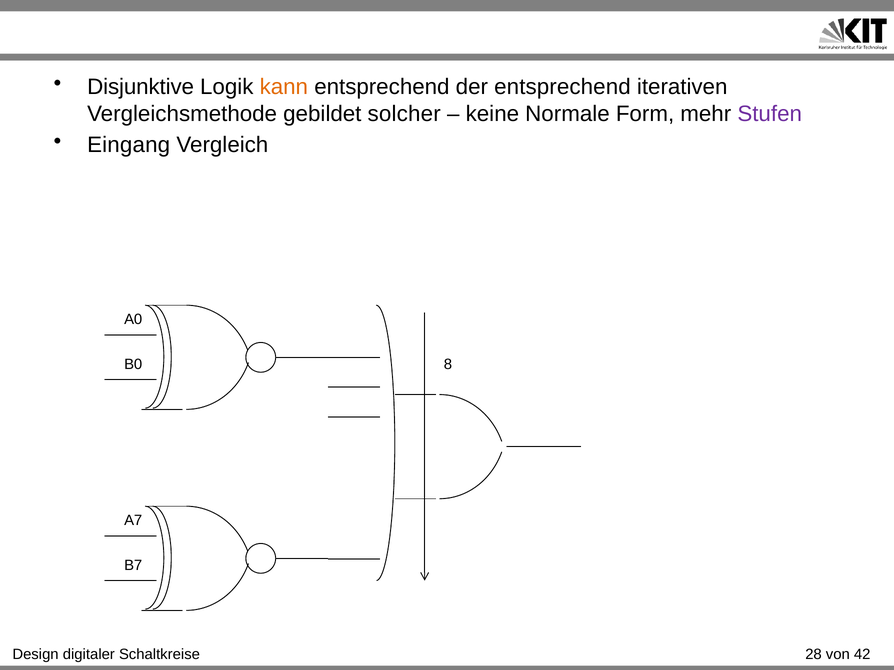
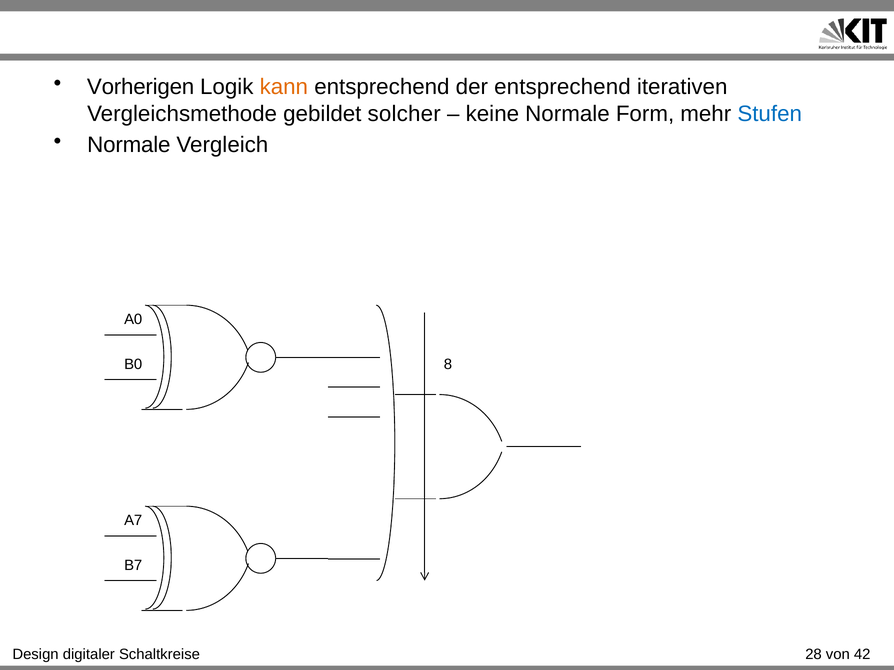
Disjunktive: Disjunktive -> Vorherigen (141, 87)
Stufen colour: purple -> blue (770, 114)
Eingang: Eingang -> Normale (129, 145)
